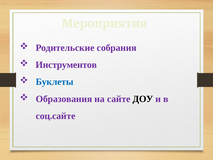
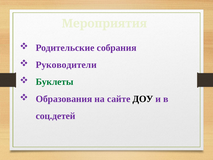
Инструментов: Инструментов -> Руководители (66, 65)
Буклеты colour: blue -> green (55, 82)
соц.сайте: соц.сайте -> соц.детей (56, 116)
